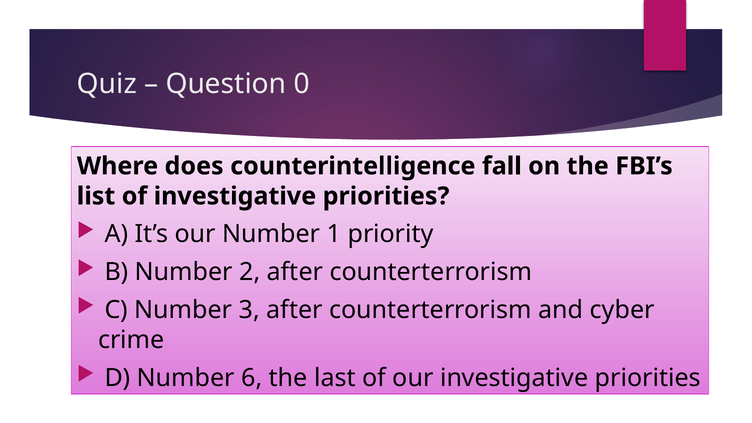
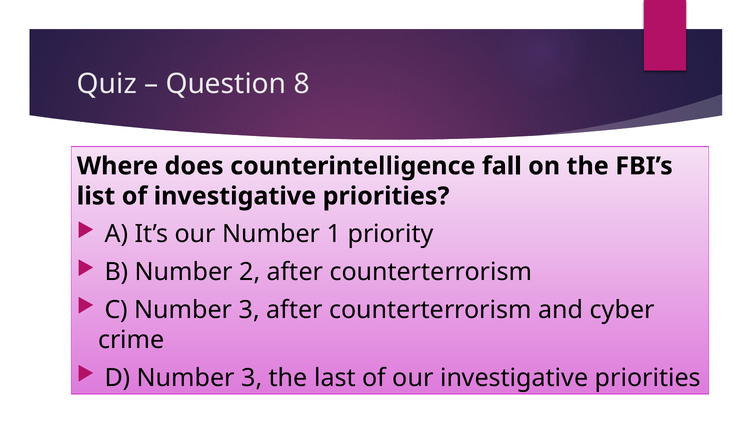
0: 0 -> 8 (302, 84)
D Number 6: 6 -> 3 (252, 378)
